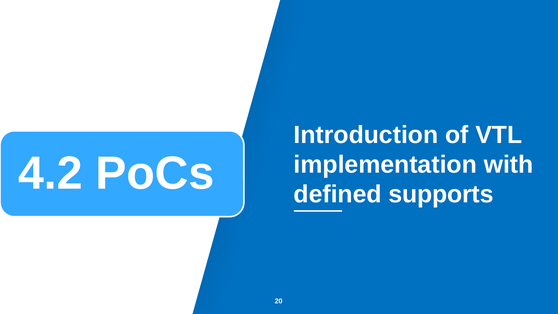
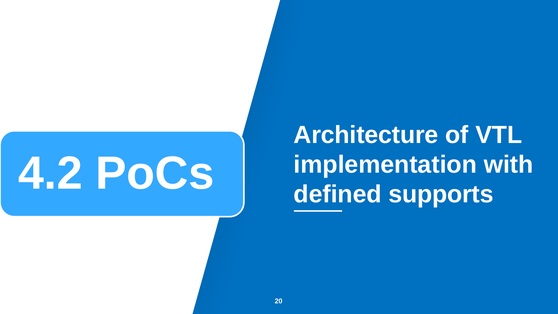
Introduction: Introduction -> Architecture (366, 135)
